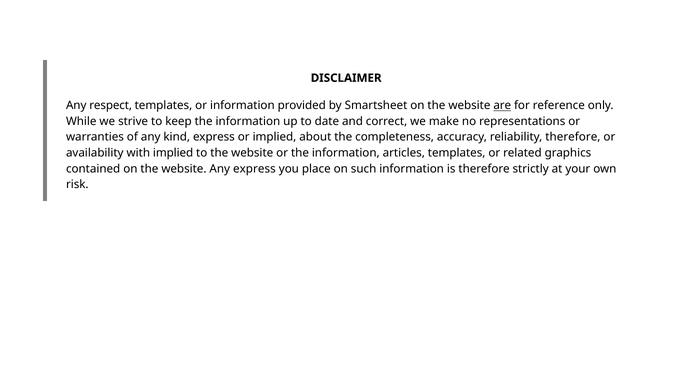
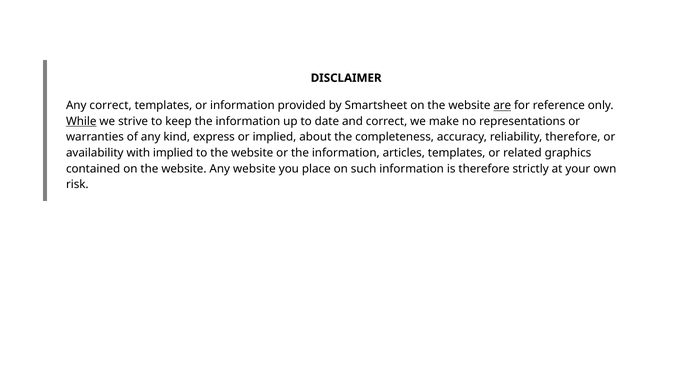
Any respect: respect -> correct (111, 106)
While underline: none -> present (81, 122)
Any express: express -> website (254, 169)
